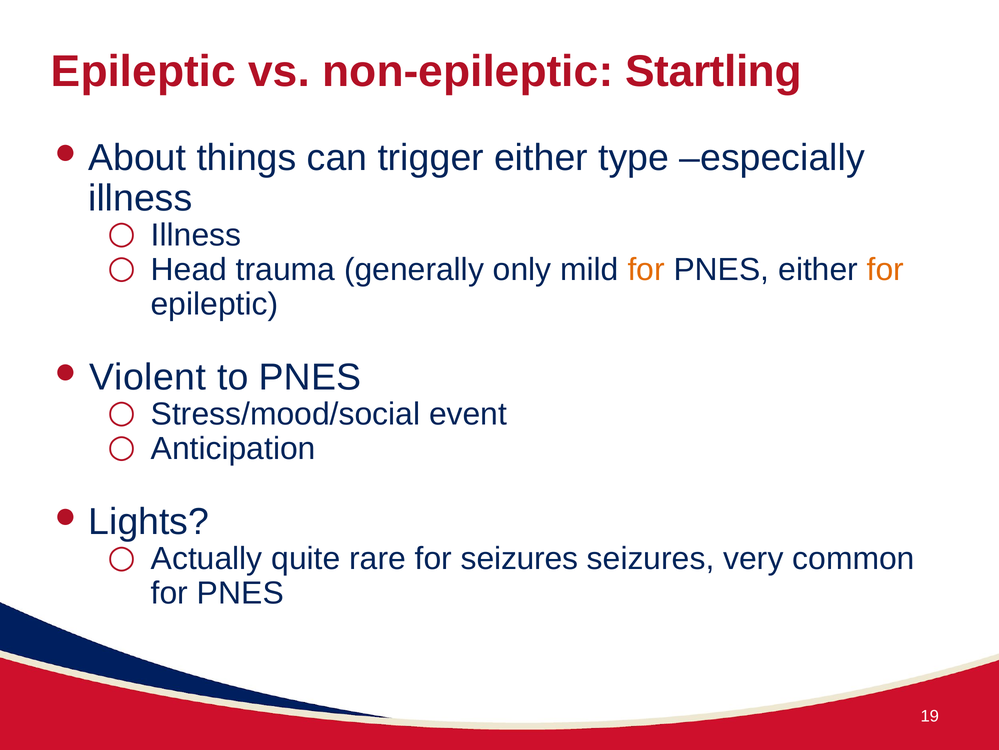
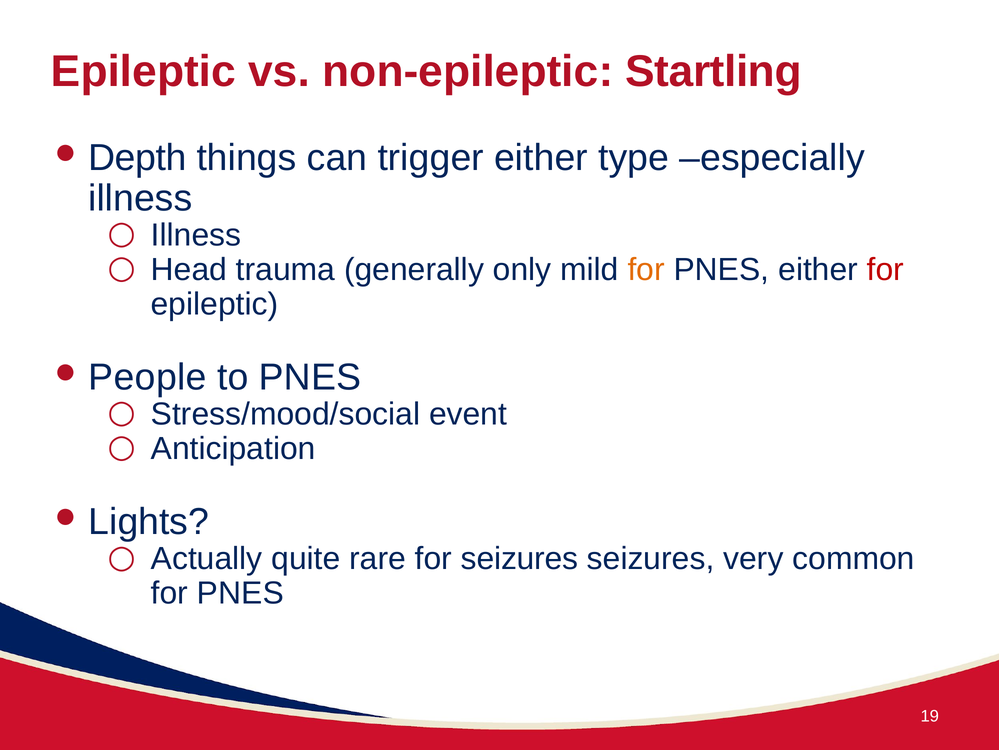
About: About -> Depth (137, 158)
for colour: orange -> red (886, 270)
Violent: Violent -> People (148, 377)
